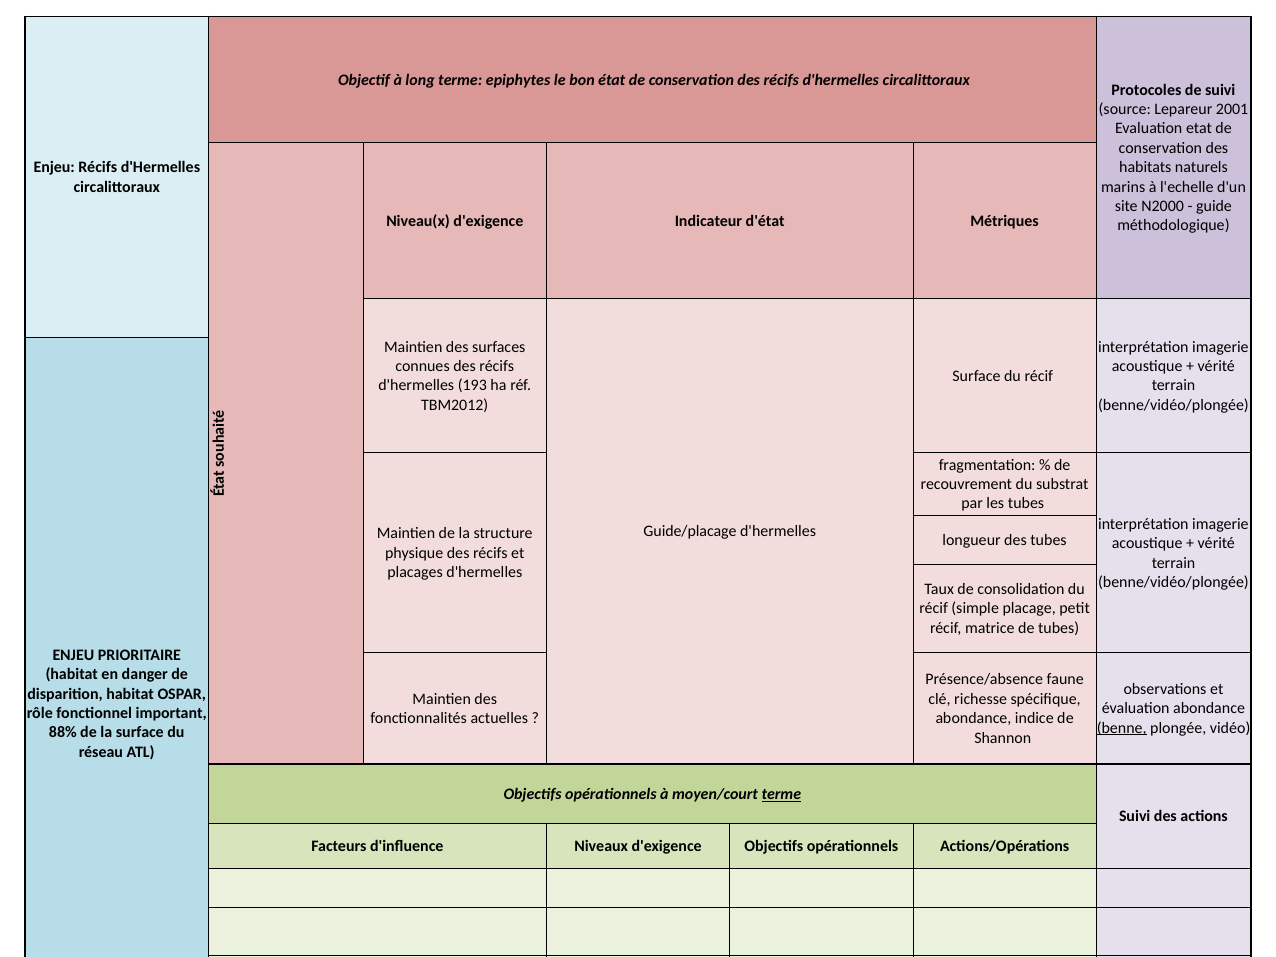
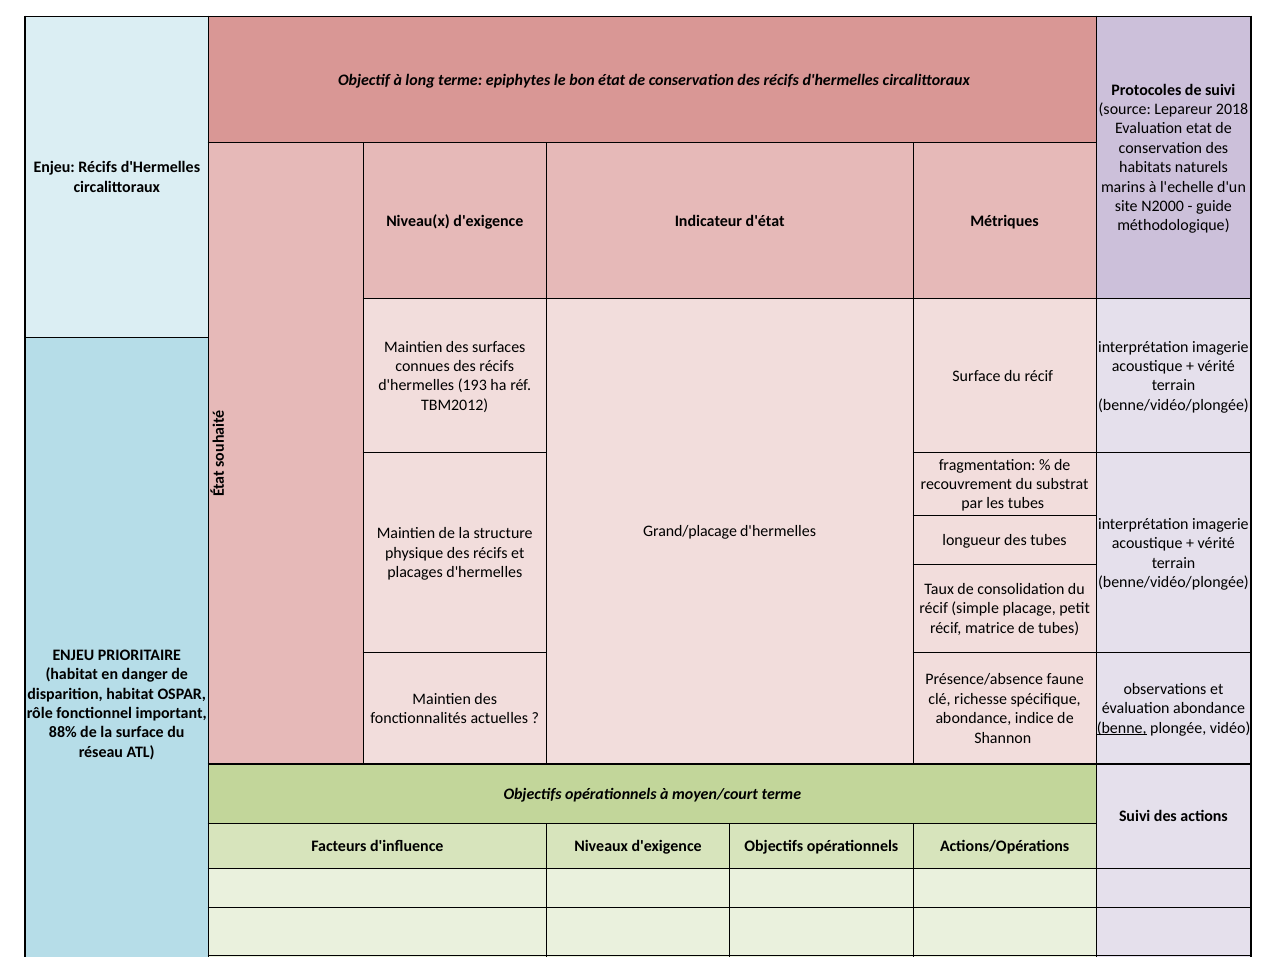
2001: 2001 -> 2018 (1232, 109)
Guide/placage: Guide/placage -> Grand/placage (690, 532)
terme underline: present -> none (781, 794)
